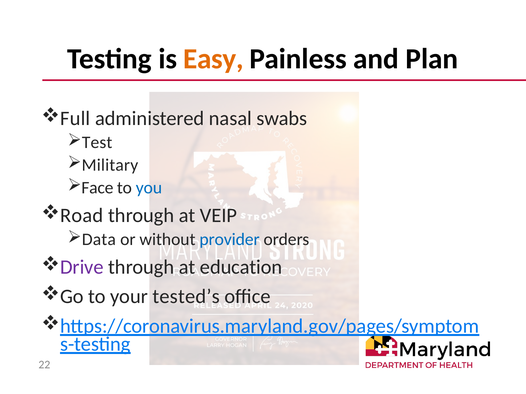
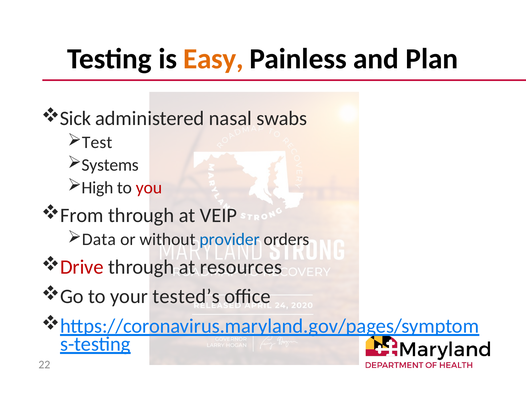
Full: Full -> Sick (75, 119)
Military: Military -> Systems (110, 165)
Face: Face -> High (97, 188)
you colour: blue -> red (149, 188)
Road: Road -> From (82, 216)
Drive colour: purple -> red (82, 268)
education: education -> resources (241, 268)
